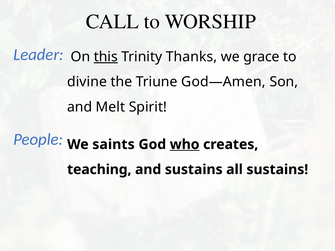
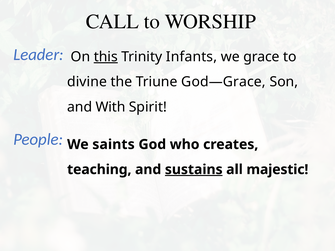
Thanks: Thanks -> Infants (191, 57)
God—Amen: God—Amen -> God—Grace (223, 82)
Melt: Melt -> With (111, 107)
who underline: present -> none (185, 145)
sustains underline: none -> present (194, 170)
all sustains: sustains -> majestic (277, 170)
